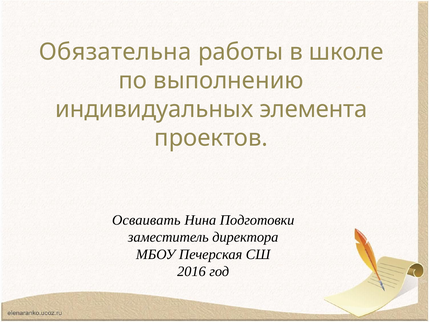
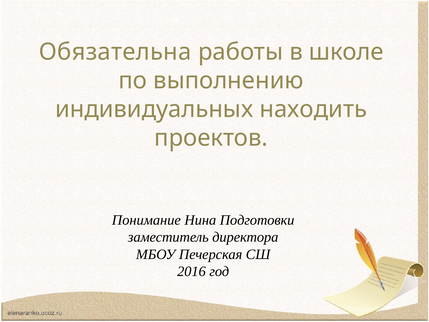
элемента: элемента -> находить (313, 109)
Осваивать: Осваивать -> Понимание (146, 220)
